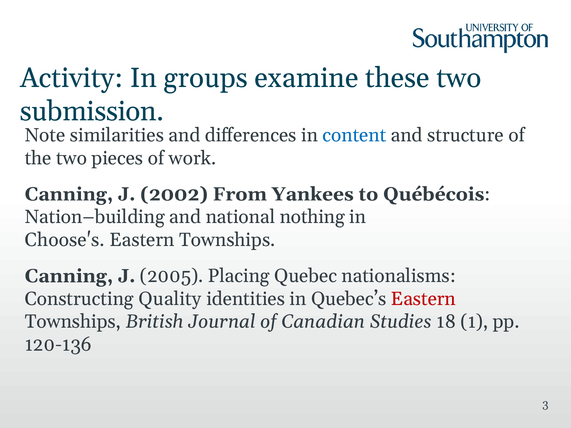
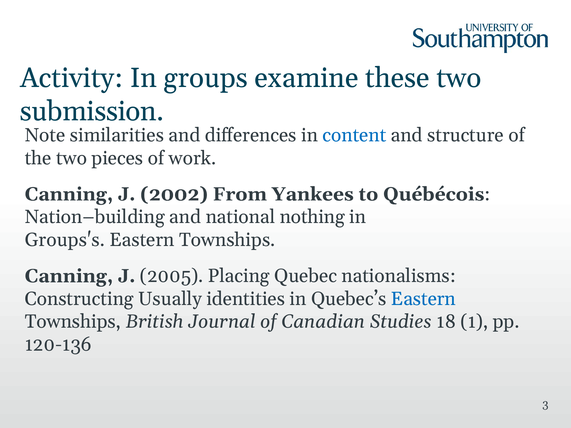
Choose's: Choose's -> Groups's (65, 240)
Quality: Quality -> Usually (170, 299)
Eastern colour: red -> blue (423, 299)
